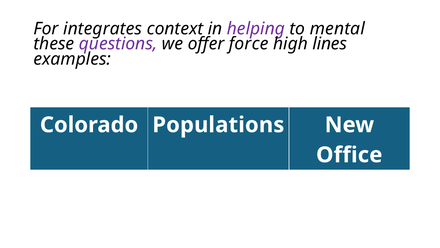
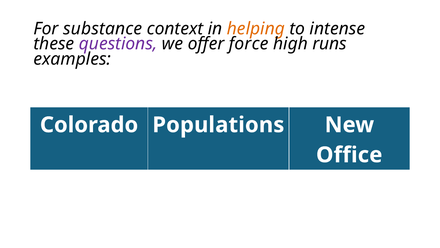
integrates: integrates -> substance (103, 29)
helping colour: purple -> orange (256, 29)
mental: mental -> intense (337, 29)
lines: lines -> runs (330, 44)
